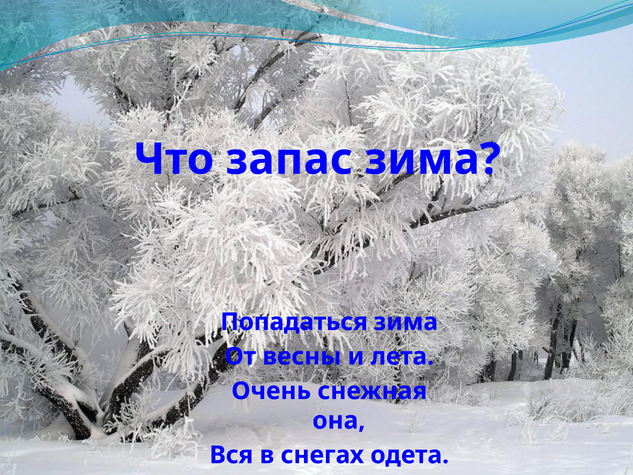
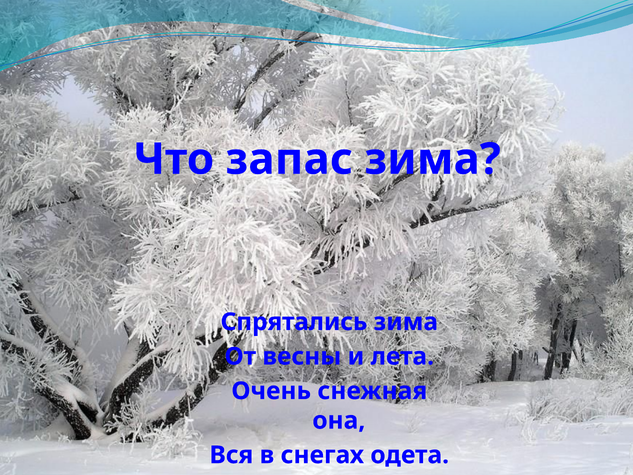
Попадаться: Попадаться -> Спрятались (294, 322)
